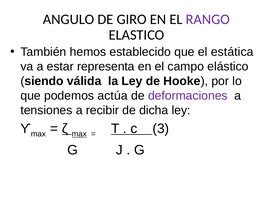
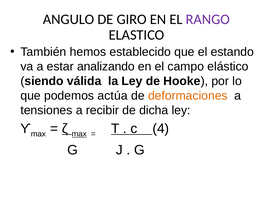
estática: estática -> estando (232, 52)
representa: representa -> analizando (106, 66)
deformaciones colour: purple -> orange (188, 96)
3: 3 -> 4 (161, 128)
